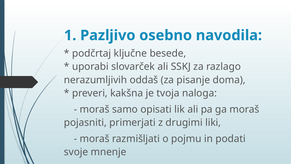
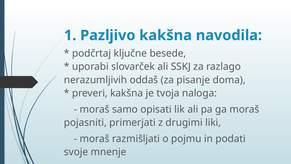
Pazljivo osebno: osebno -> kakšna (166, 35)
